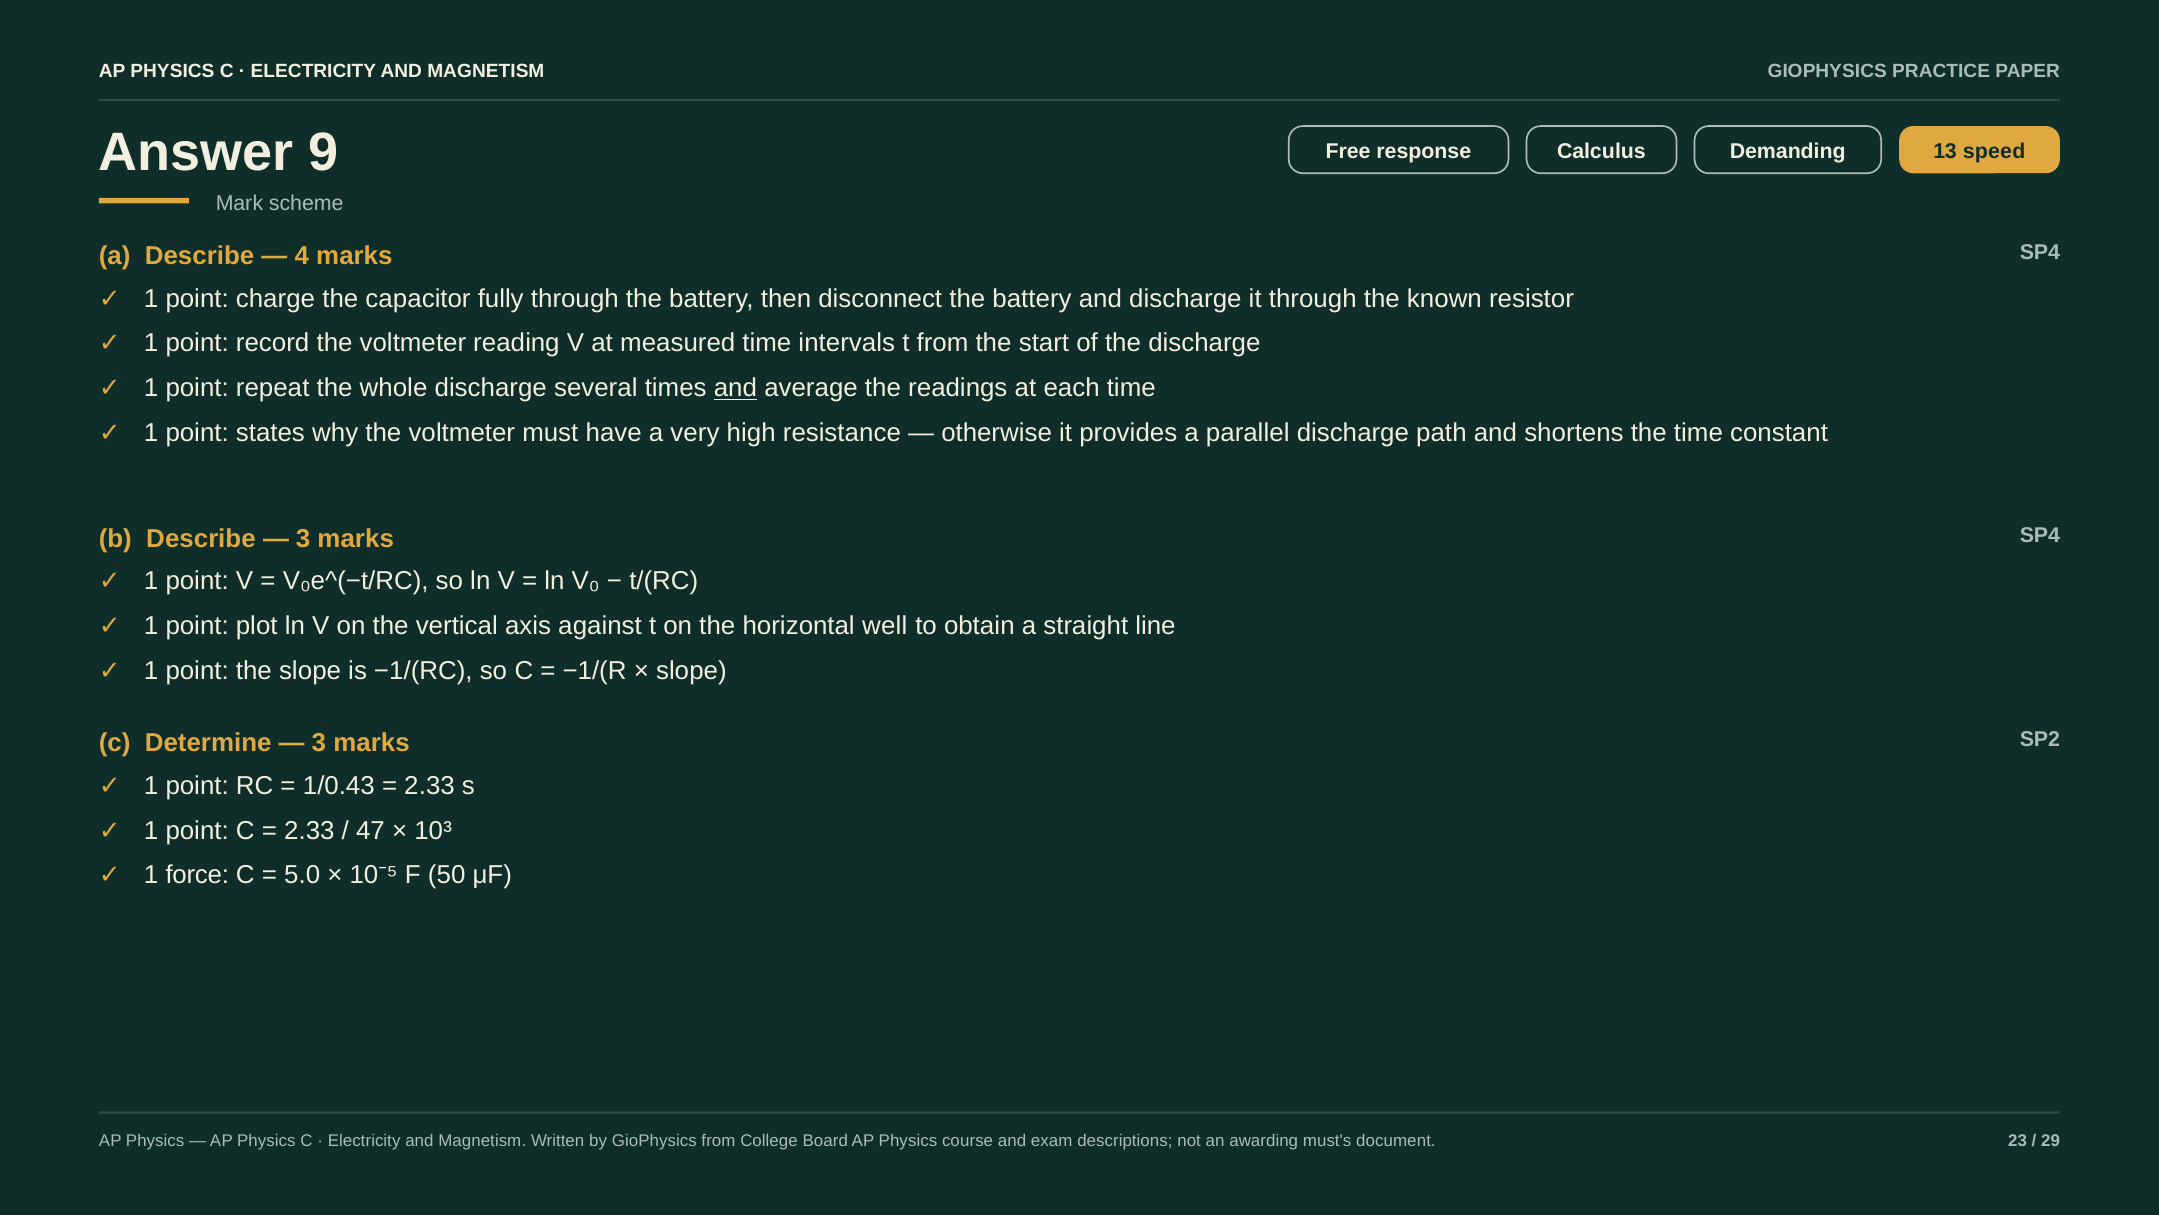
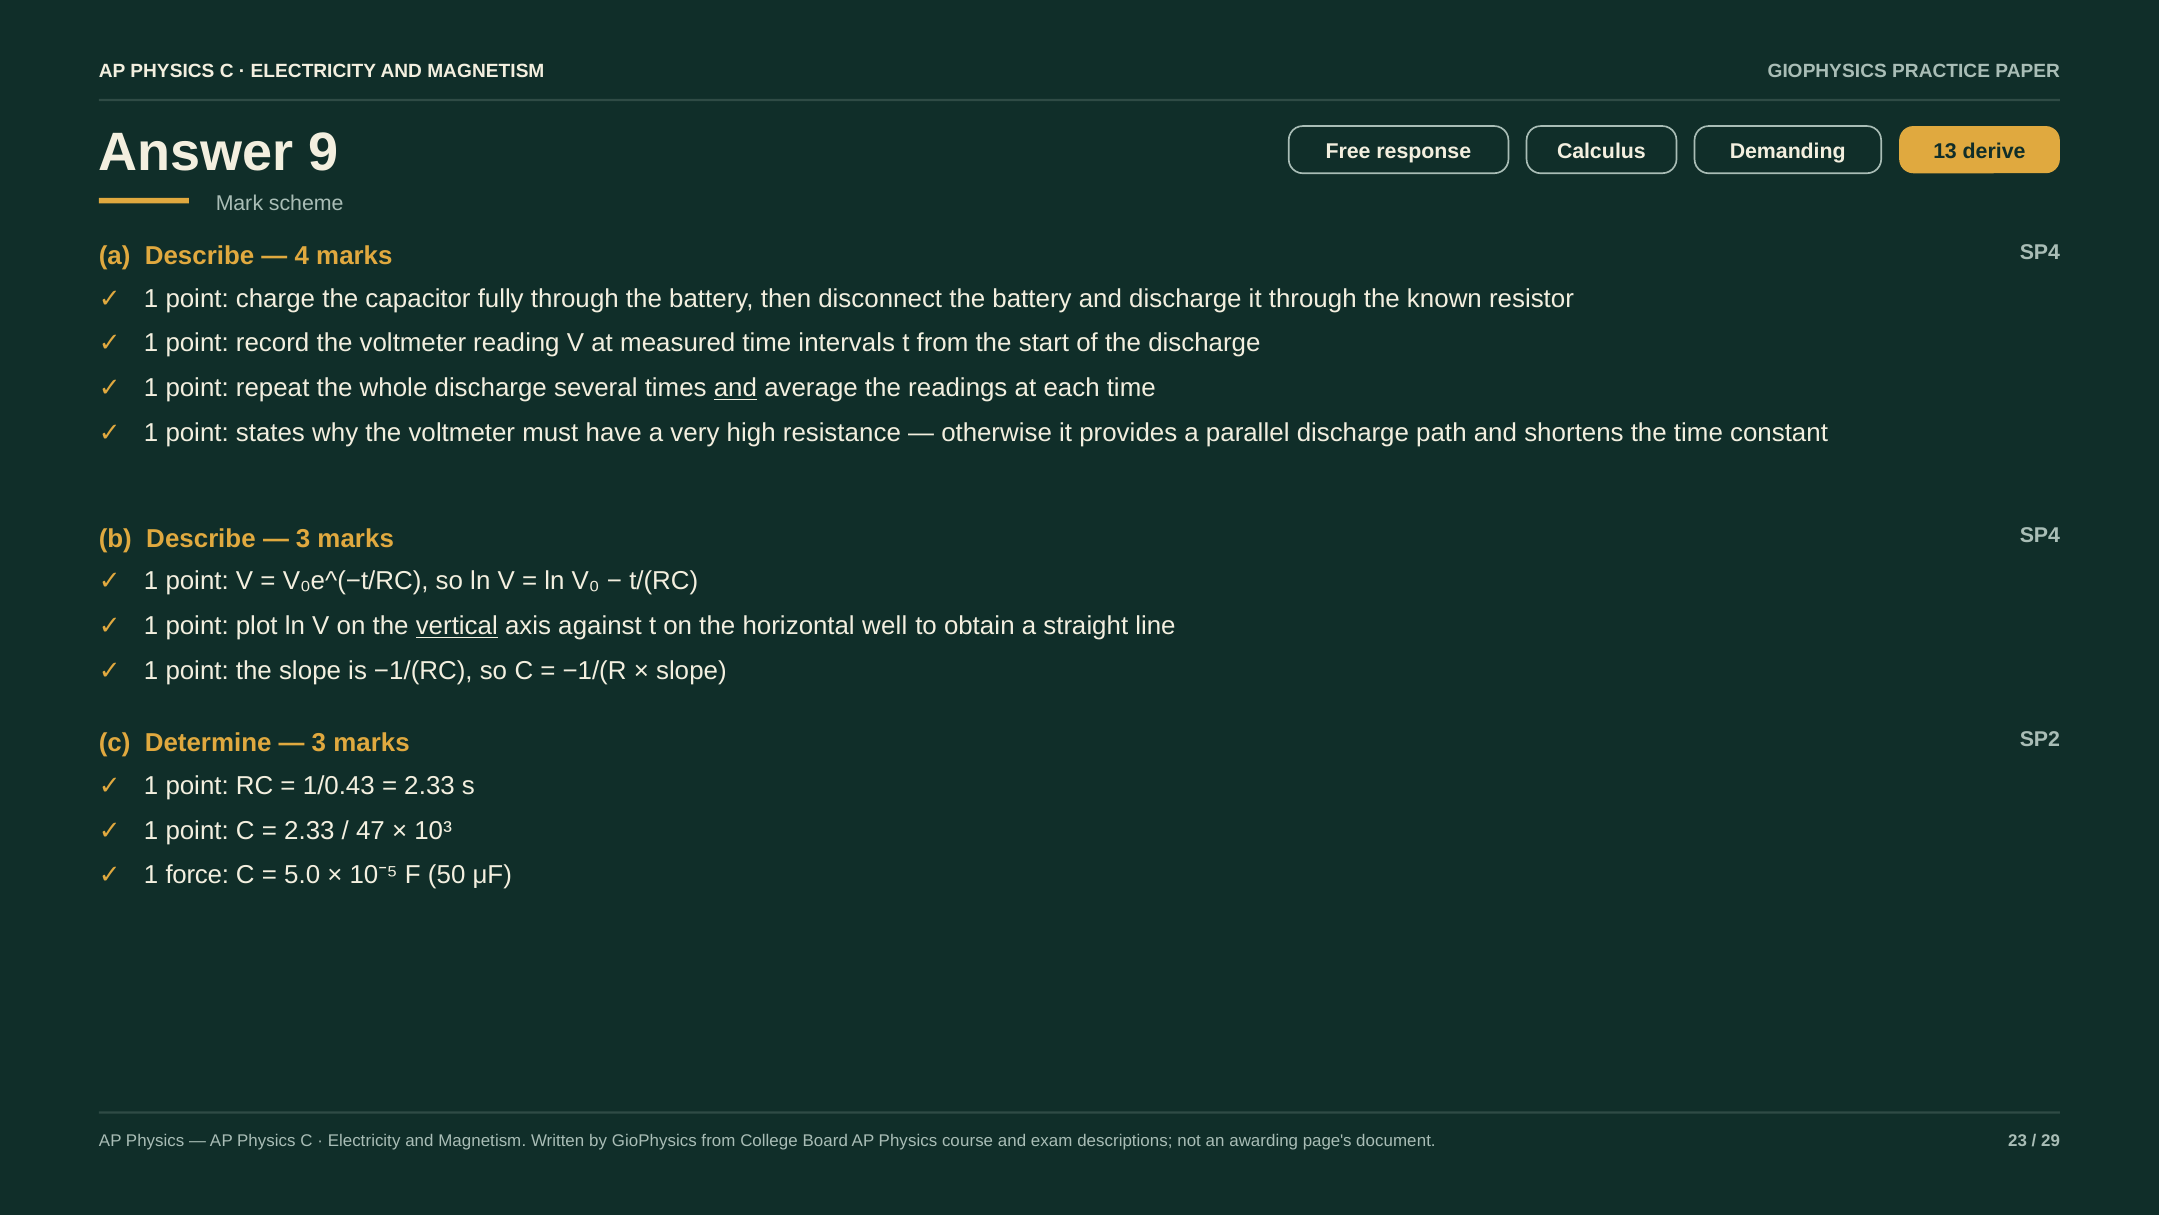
speed: speed -> derive (1994, 151)
vertical underline: none -> present (457, 626)
must's: must's -> page's (1327, 1140)
